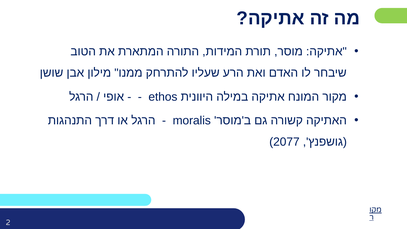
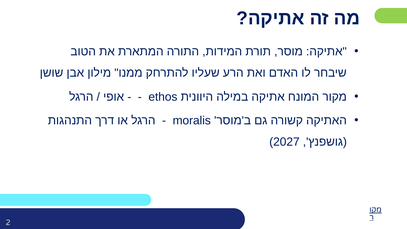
2077: 2077 -> 2027 (286, 142)
